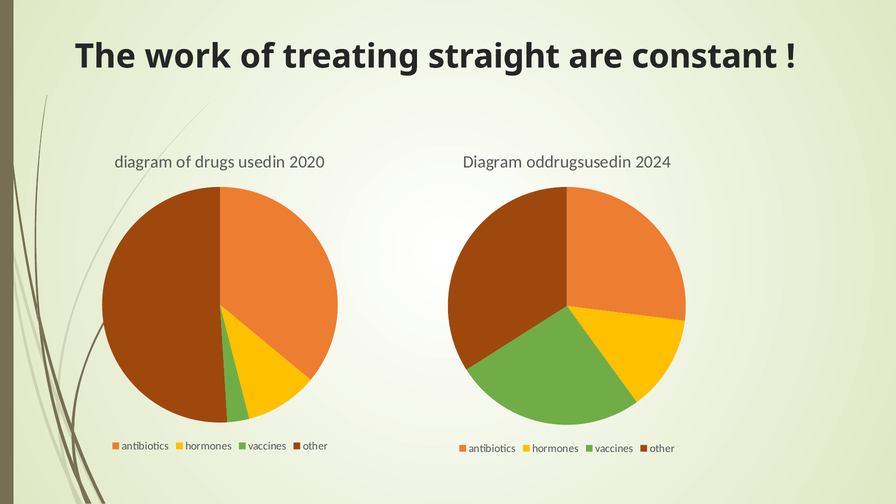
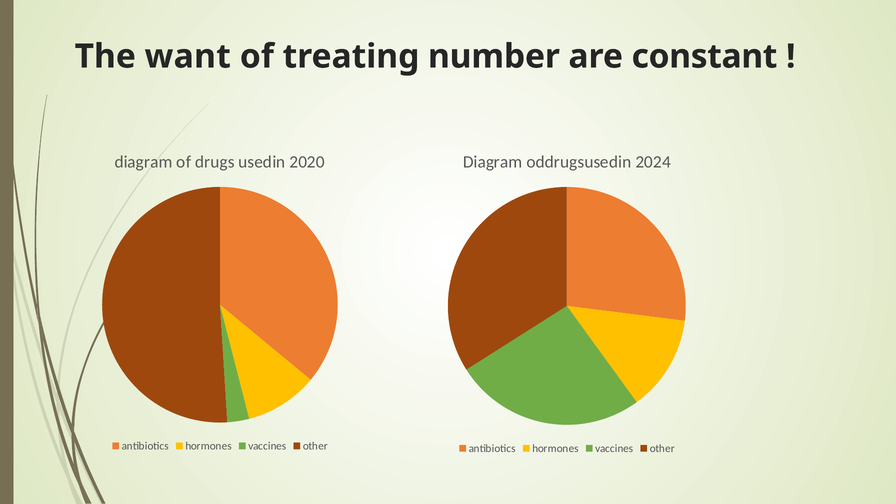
work: work -> want (188, 57)
straight: straight -> number (494, 57)
